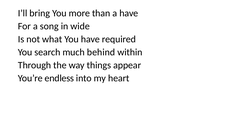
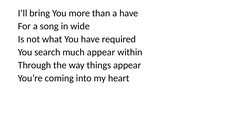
much behind: behind -> appear (101, 52)
endless: endless -> coming (59, 78)
